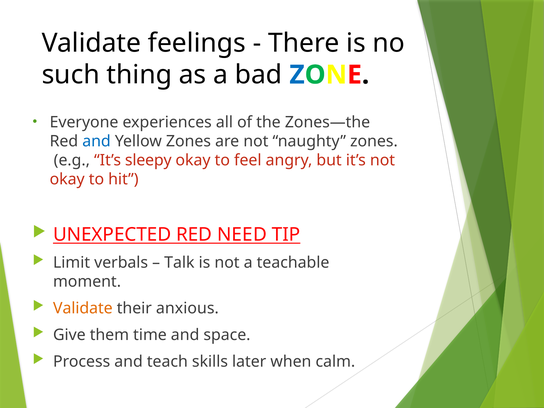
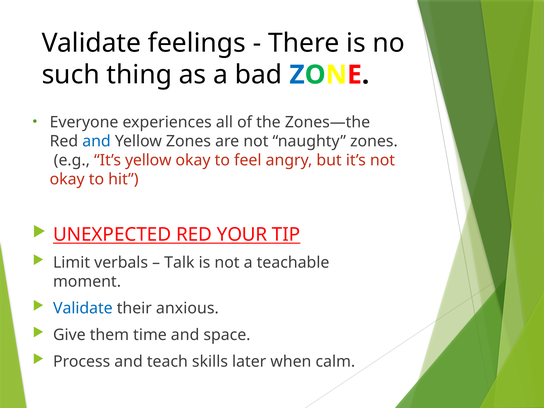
It’s sleepy: sleepy -> yellow (148, 160)
NEED: NEED -> YOUR (242, 234)
Validate colour: orange -> blue (83, 308)
